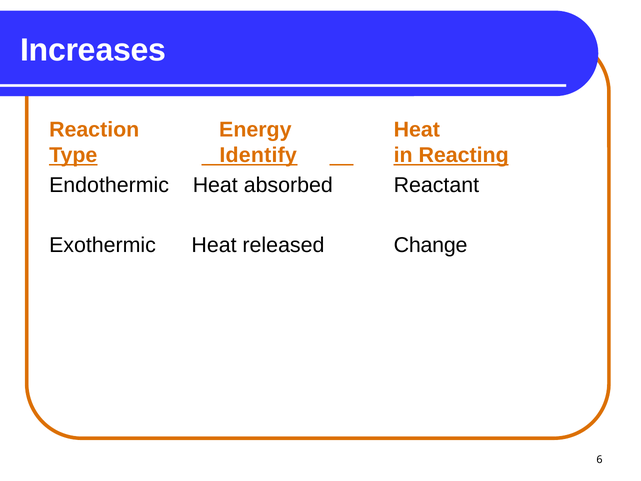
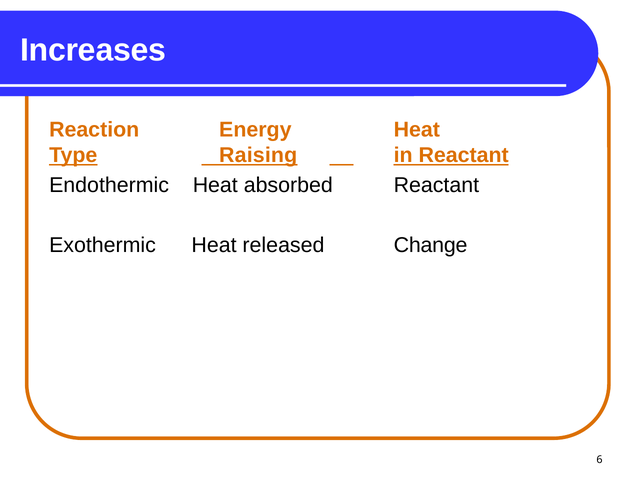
Identify: Identify -> Raising (258, 155)
in Reacting: Reacting -> Reactant (464, 155)
